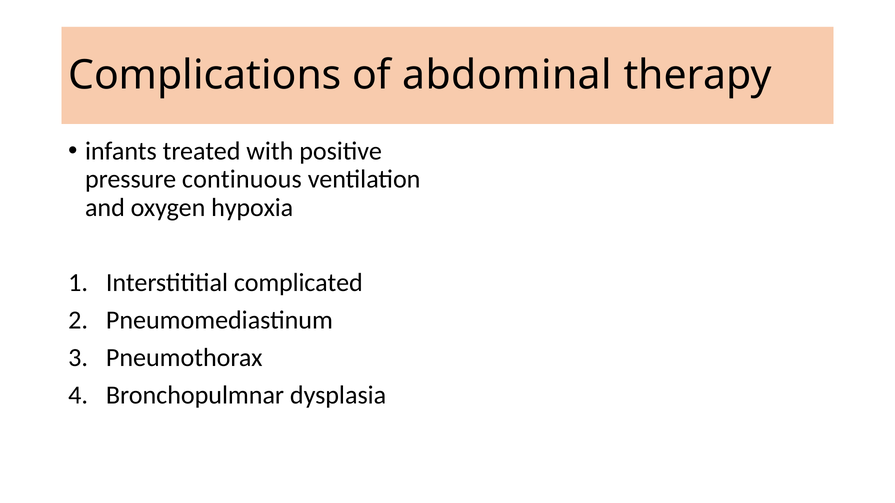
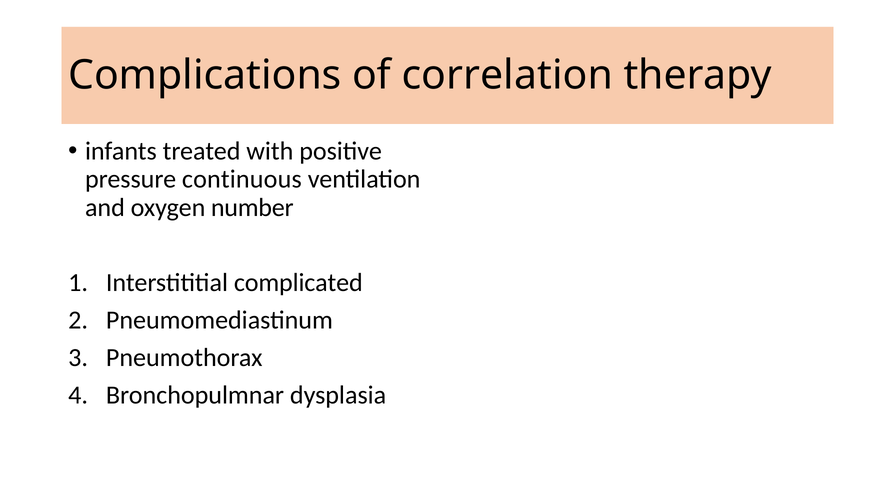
abdominal: abdominal -> correlation (507, 75)
hypoxia: hypoxia -> number (252, 208)
